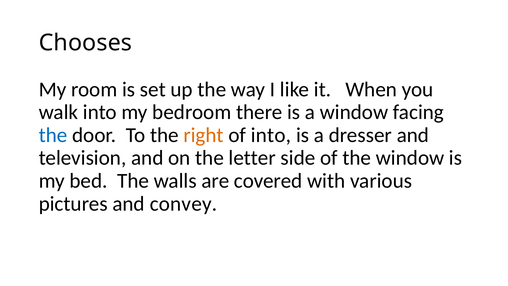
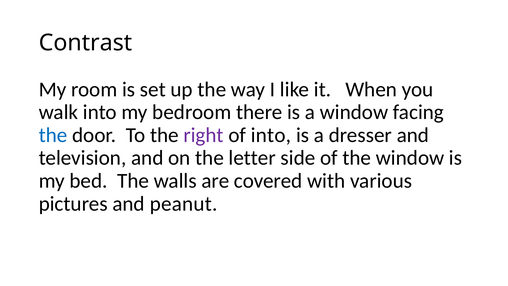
Chooses: Chooses -> Contrast (86, 43)
right colour: orange -> purple (204, 135)
convey: convey -> peanut (184, 204)
